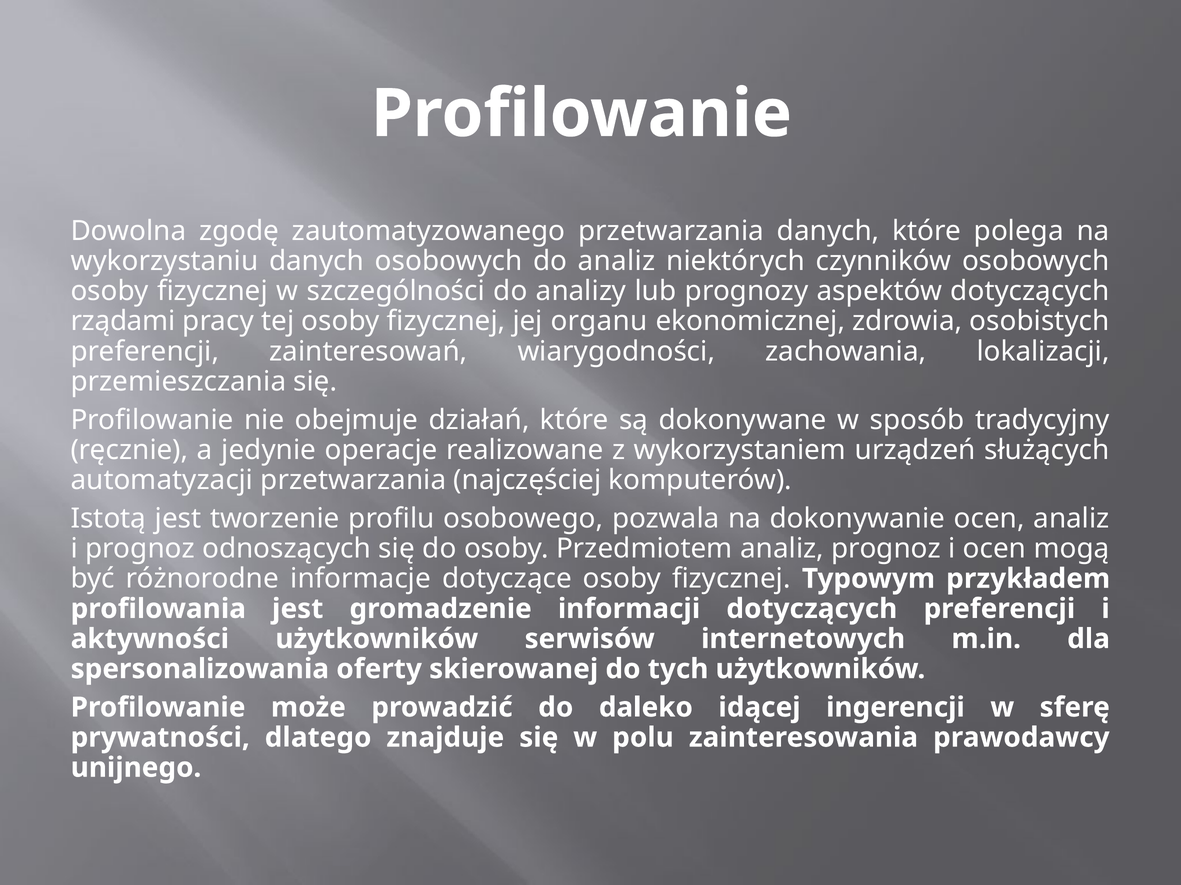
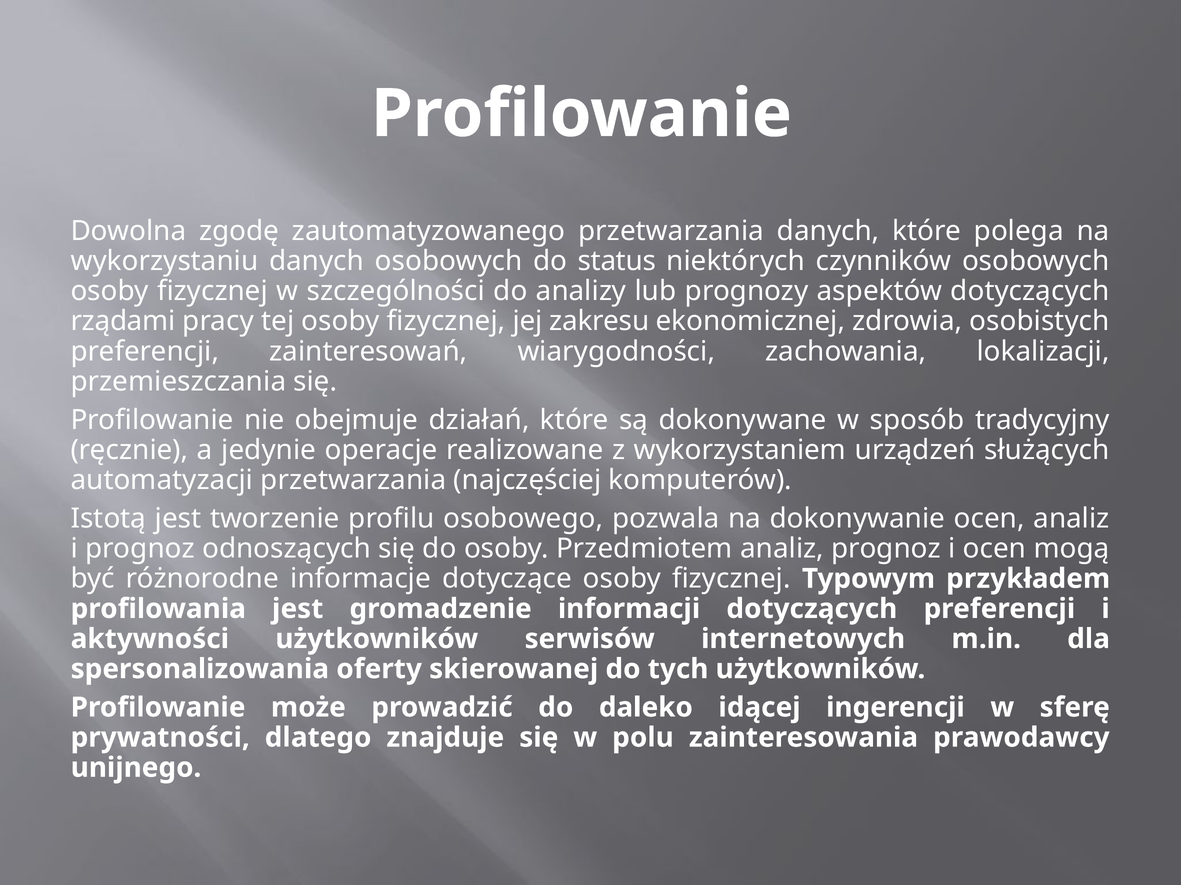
do analiz: analiz -> status (617, 261)
organu: organu -> zakresu (599, 322)
